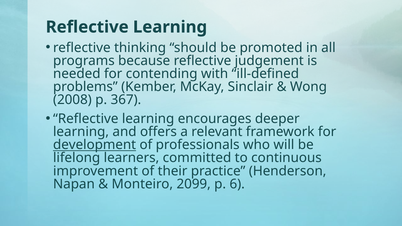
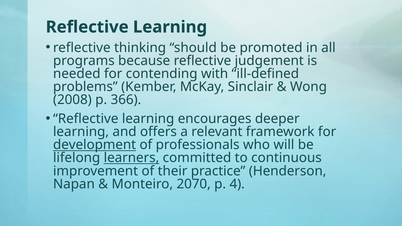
367: 367 -> 366 (126, 100)
learners underline: none -> present (131, 158)
2099: 2099 -> 2070 (194, 184)
6: 6 -> 4 (237, 184)
